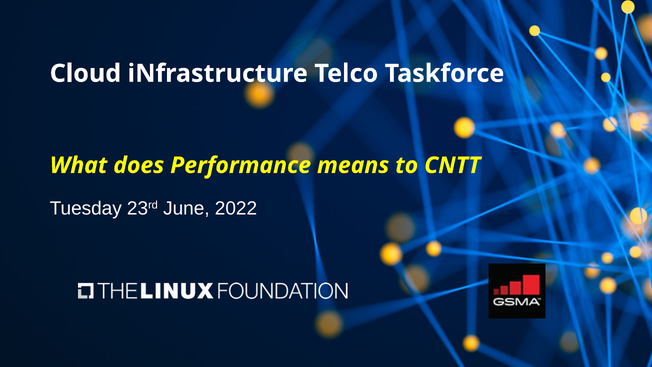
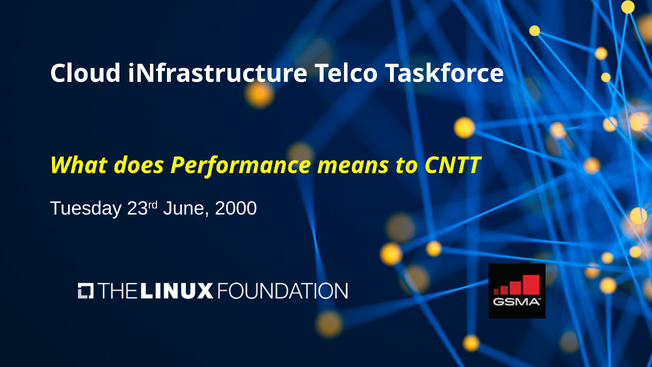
2022: 2022 -> 2000 (236, 208)
